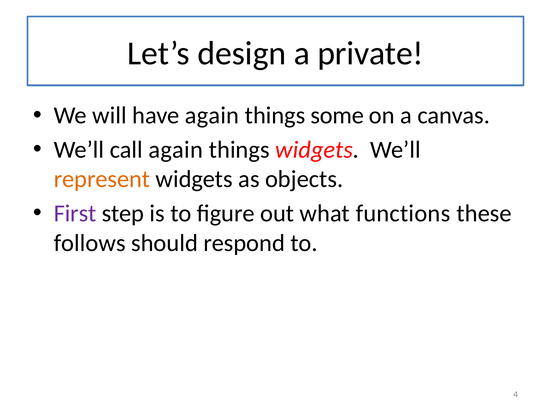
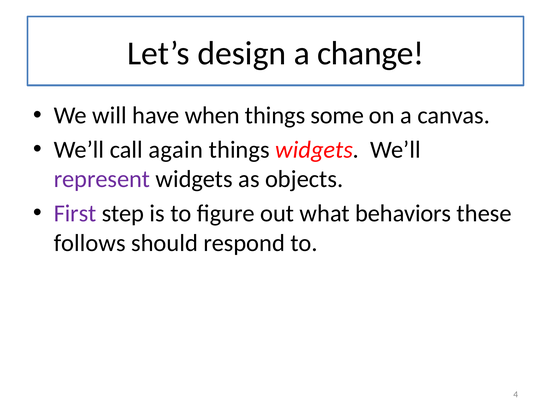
private: private -> change (371, 53)
have again: again -> when (212, 116)
represent colour: orange -> purple (102, 179)
functions: functions -> behaviors (403, 214)
